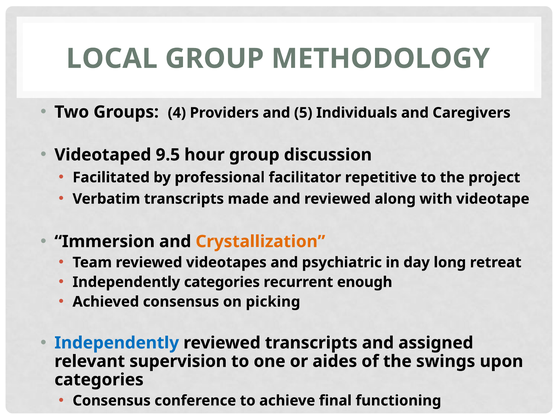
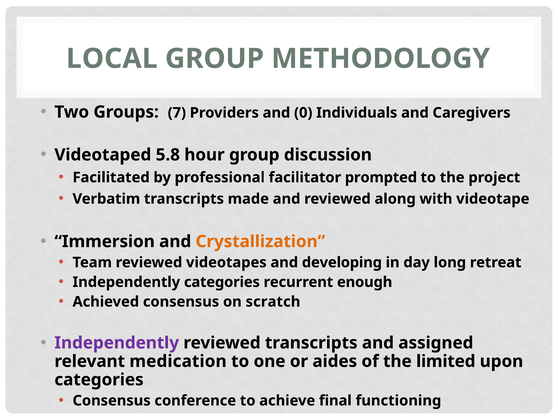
4: 4 -> 7 (177, 113)
5: 5 -> 0 (303, 113)
9.5: 9.5 -> 5.8 (168, 155)
repetitive: repetitive -> prompted (381, 177)
psychiatric: psychiatric -> developing (342, 262)
picking: picking -> scratch (273, 301)
Independently colour: blue -> purple (117, 342)
supervision: supervision -> medication (178, 361)
swings: swings -> limited (446, 361)
